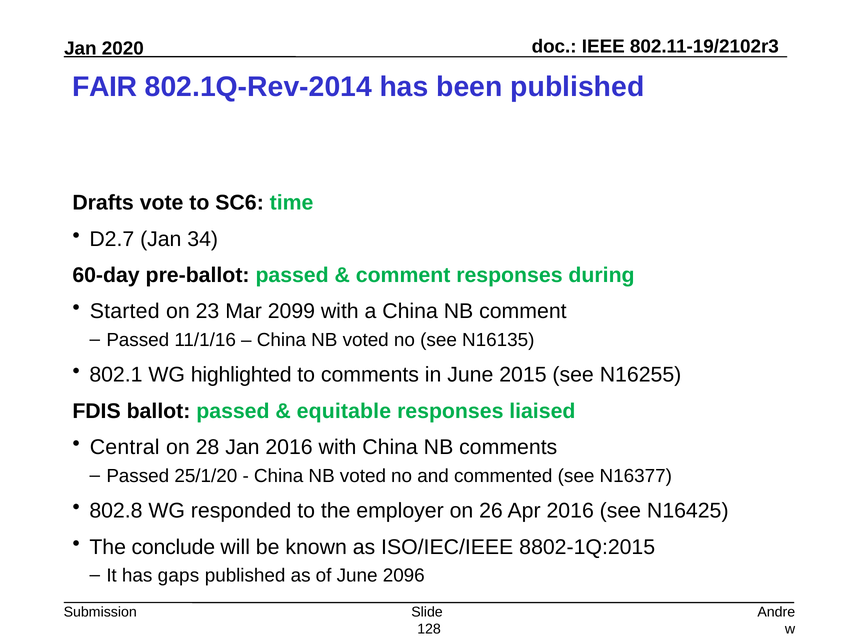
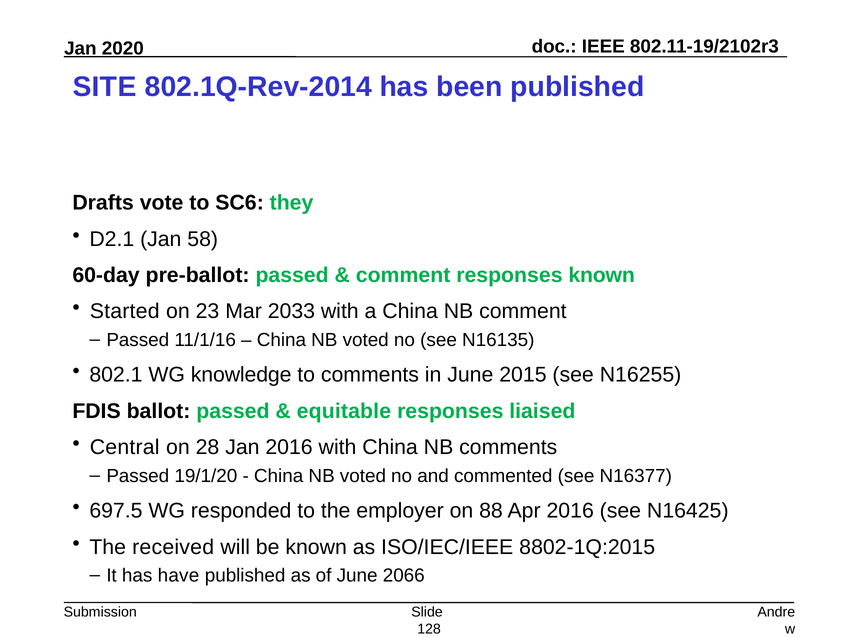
FAIR: FAIR -> SITE (105, 87)
time: time -> they (292, 203)
D2.7: D2.7 -> D2.1 (112, 239)
34: 34 -> 58 (203, 239)
responses during: during -> known (602, 275)
2099: 2099 -> 2033 (291, 311)
highlighted: highlighted -> knowledge (241, 375)
25/1/20: 25/1/20 -> 19/1/20 (206, 476)
802.8: 802.8 -> 697.5 (116, 511)
26: 26 -> 88 (491, 511)
conclude: conclude -> received (173, 547)
gaps: gaps -> have (179, 576)
2096: 2096 -> 2066 (404, 576)
